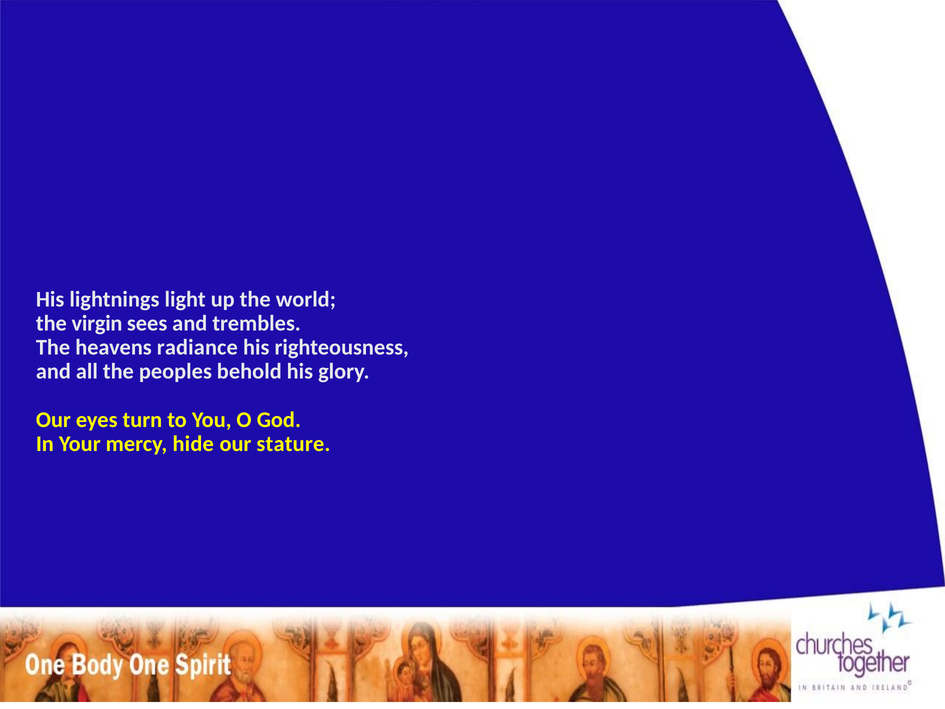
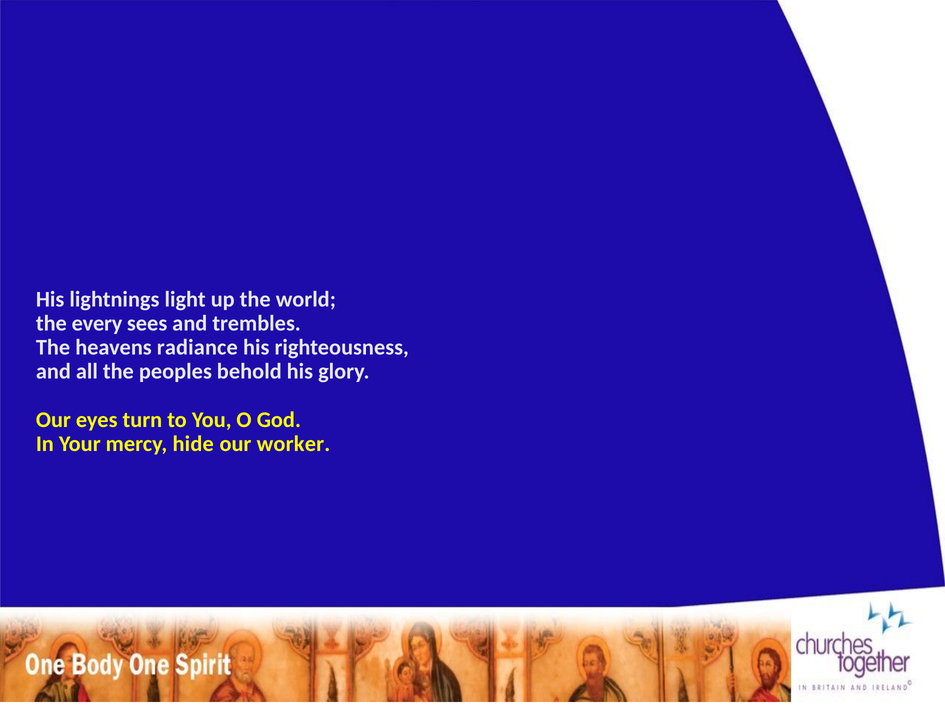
virgin: virgin -> every (97, 323)
stature: stature -> worker (293, 444)
